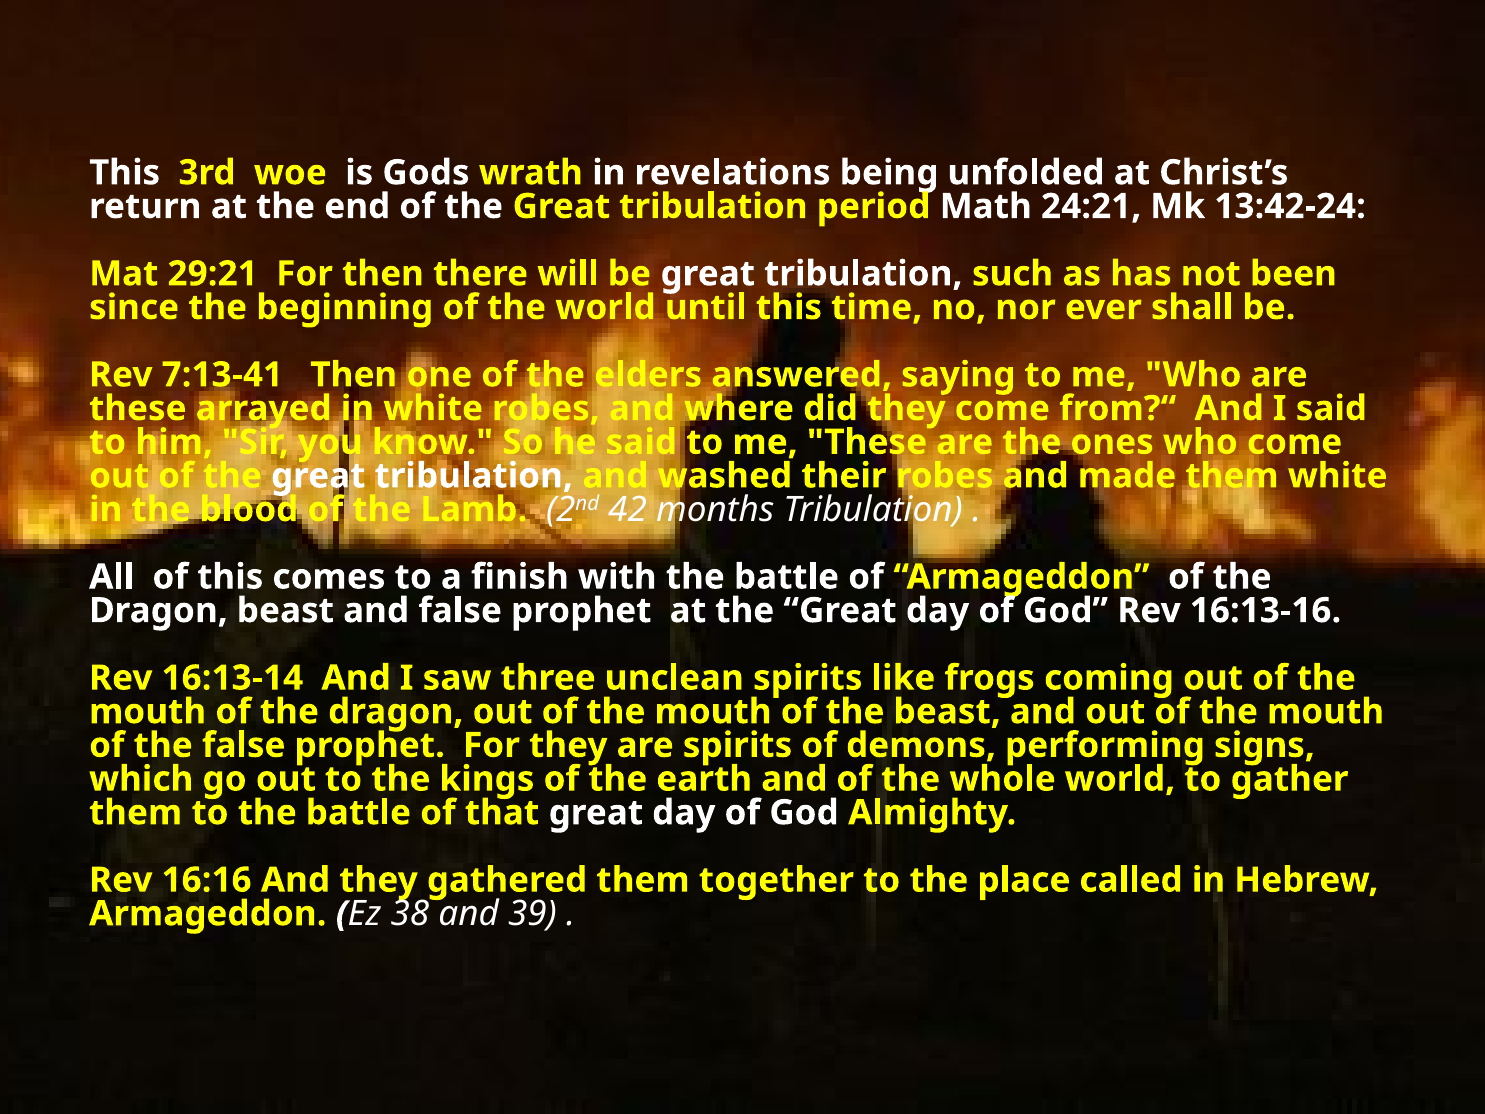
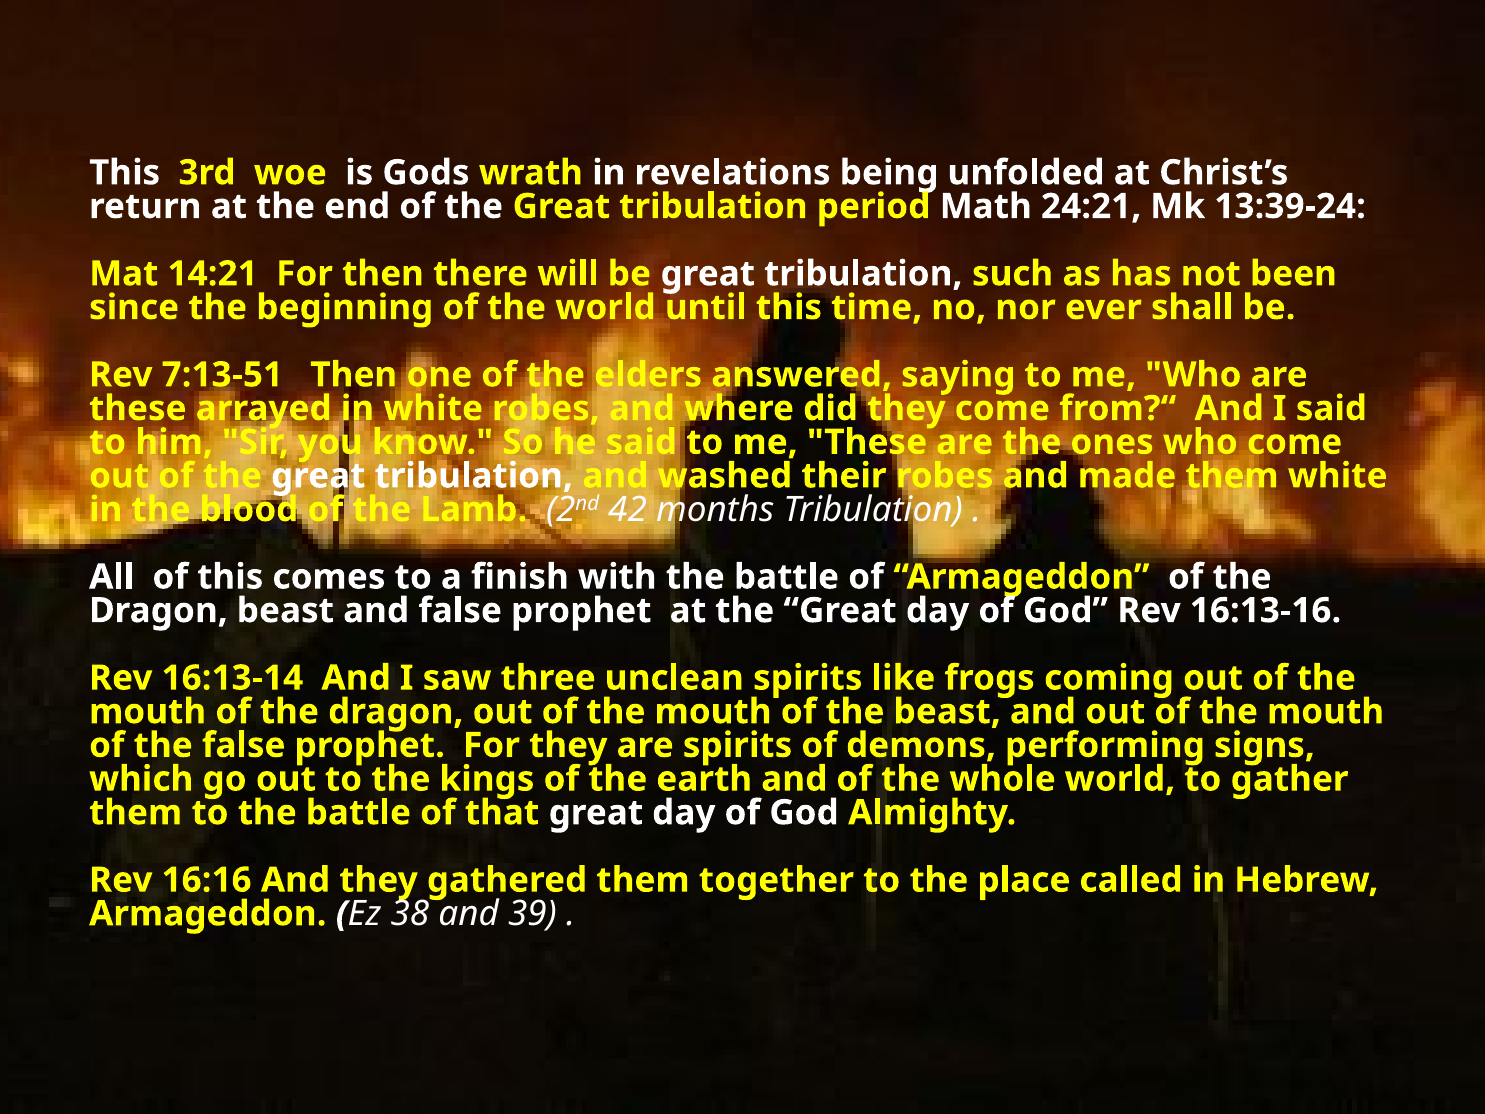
13:42-24: 13:42-24 -> 13:39-24 (1290, 206)
29:21: 29:21 -> 14:21 (213, 274)
7:13-41: 7:13-41 -> 7:13-51 (222, 375)
